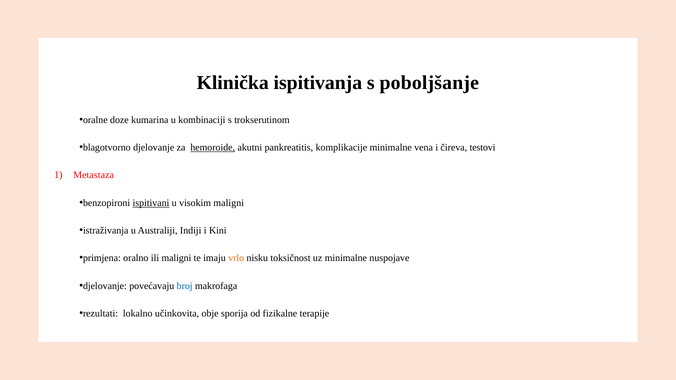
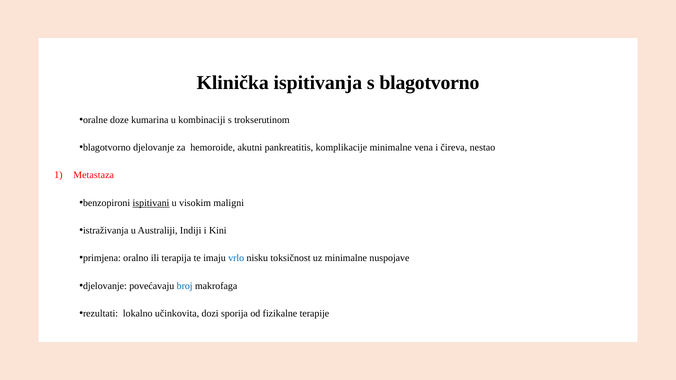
s poboljšanje: poboljšanje -> blagotvorno (429, 83)
hemoroide underline: present -> none (213, 148)
testovi: testovi -> nestao (482, 148)
ili maligni: maligni -> terapija (176, 258)
vrlo colour: orange -> blue (236, 258)
obje: obje -> dozi (210, 314)
